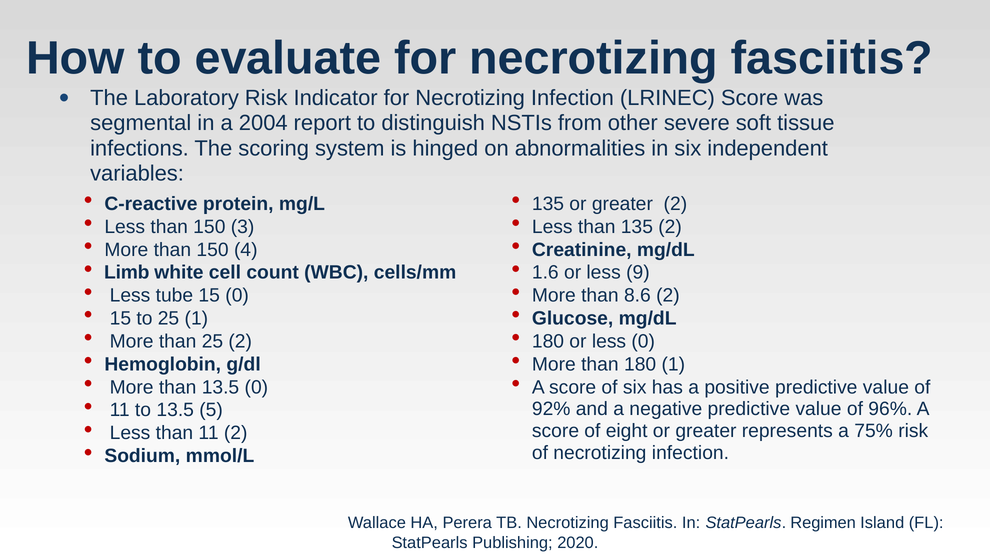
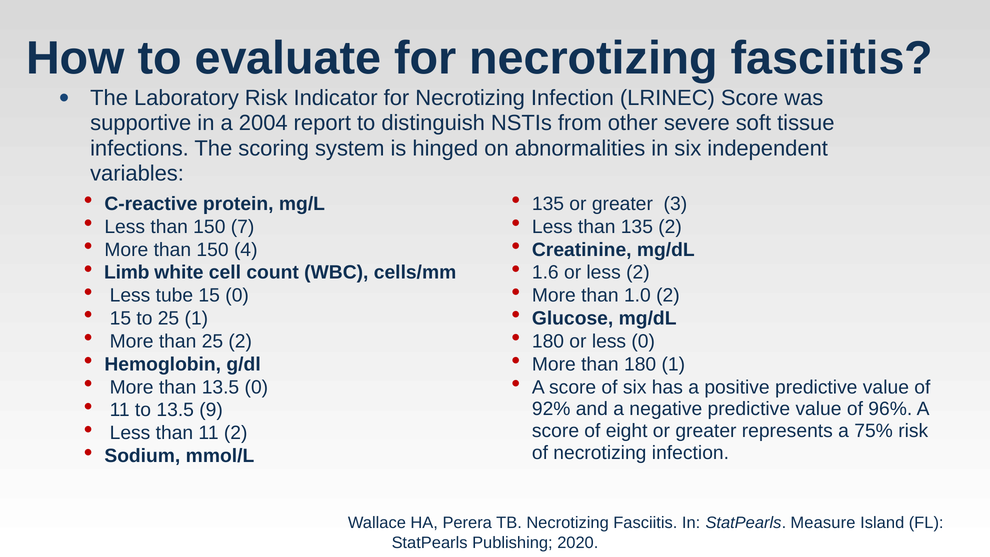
segmental: segmental -> supportive (141, 123)
greater 2: 2 -> 3 (675, 204)
3: 3 -> 7 (243, 227)
less 9: 9 -> 2 (638, 273)
8.6: 8.6 -> 1.0 (637, 295)
5: 5 -> 9 (211, 410)
Regimen: Regimen -> Measure (823, 523)
